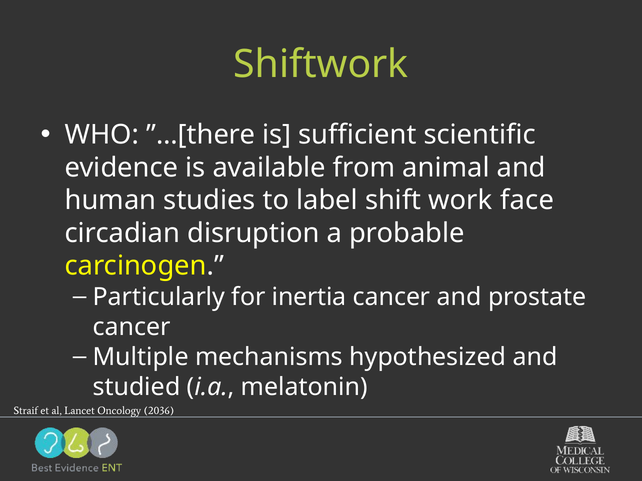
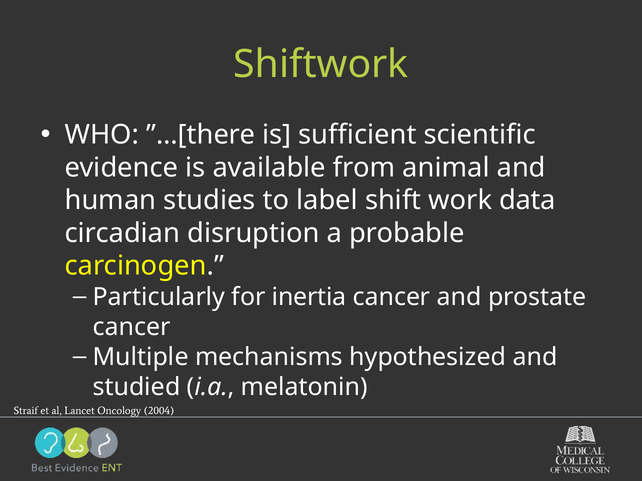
face: face -> data (527, 201)
2036: 2036 -> 2004 (159, 411)
